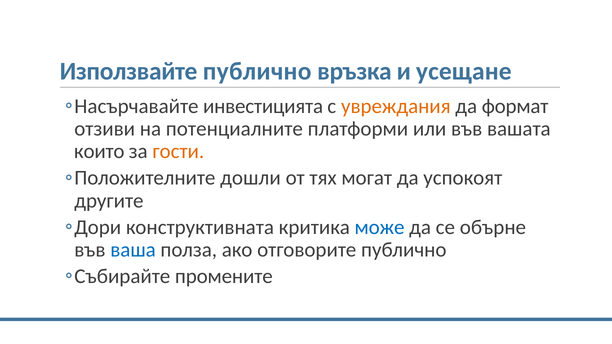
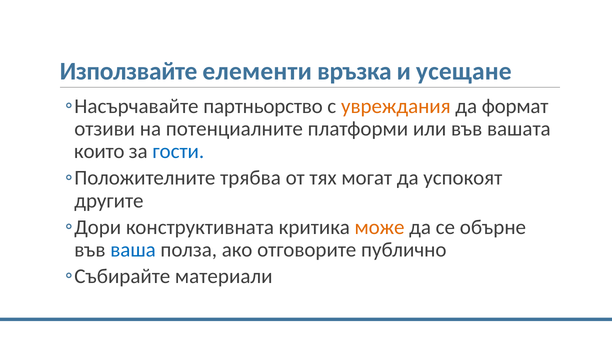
Използвайте публично: публично -> елементи (257, 71)
инвестицията: инвестицията -> партньорство (263, 106)
гости colour: orange -> blue (178, 152)
дошли: дошли -> трябва (250, 178)
може colour: blue -> orange (380, 227)
промените: промените -> материали (224, 277)
